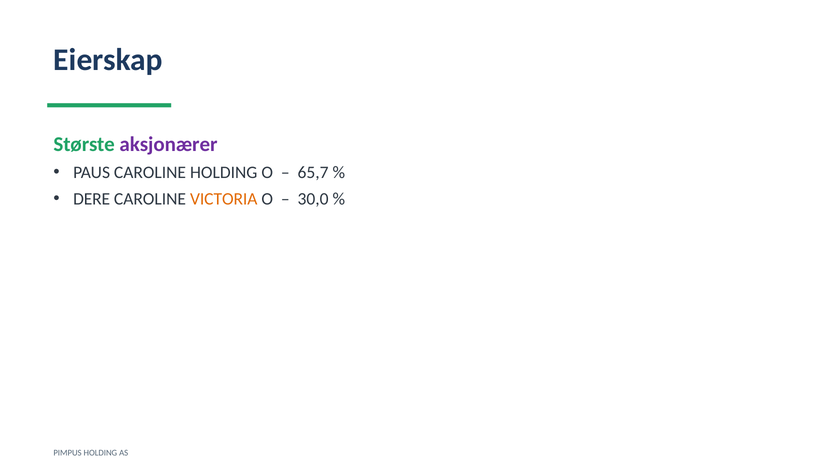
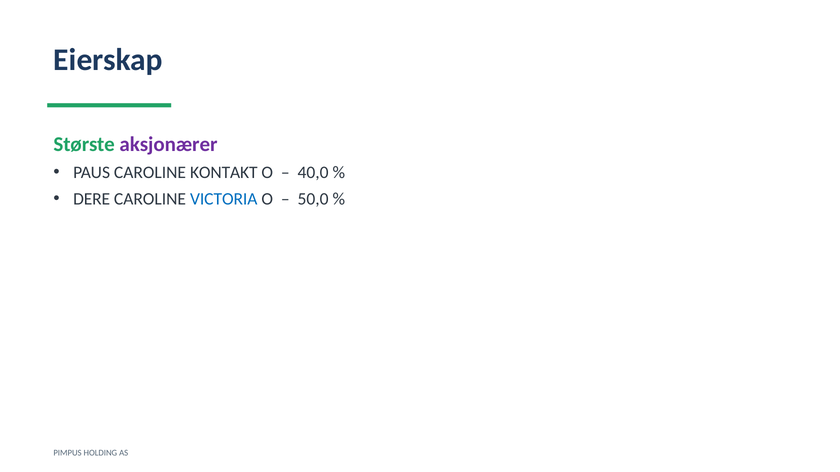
CAROLINE HOLDING: HOLDING -> KONTAKT (224, 173)
65,7: 65,7 -> 40,0 (313, 173)
VICTORIA colour: orange -> blue (224, 199)
30,0: 30,0 -> 50,0 (313, 199)
